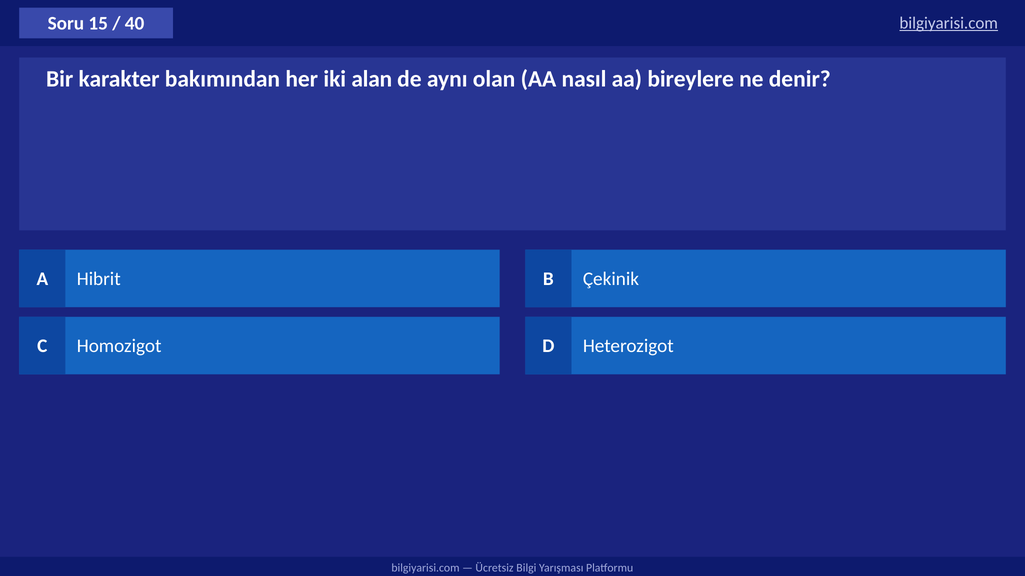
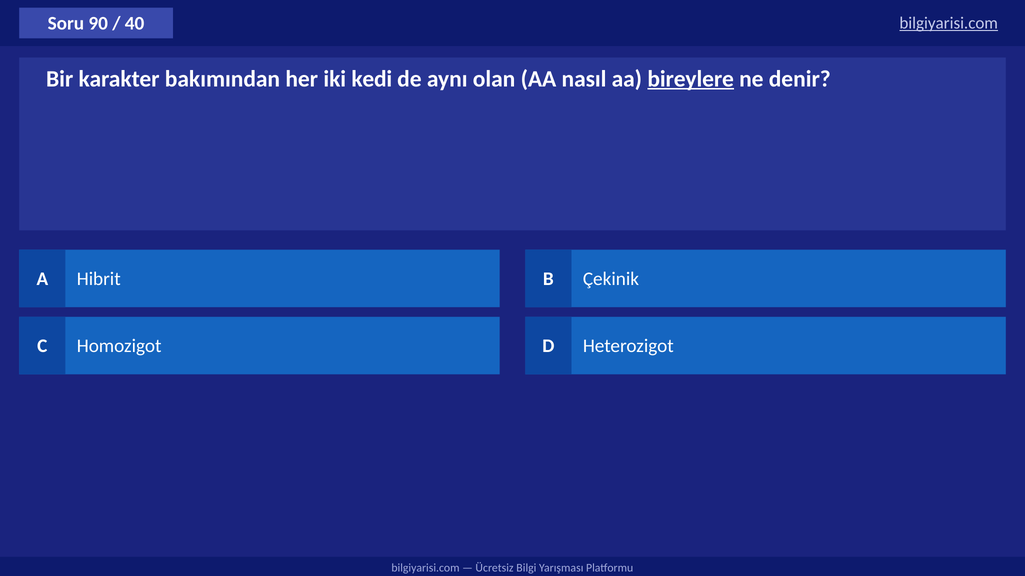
15: 15 -> 90 (98, 23)
alan: alan -> kedi (372, 79)
bireylere underline: none -> present (691, 79)
